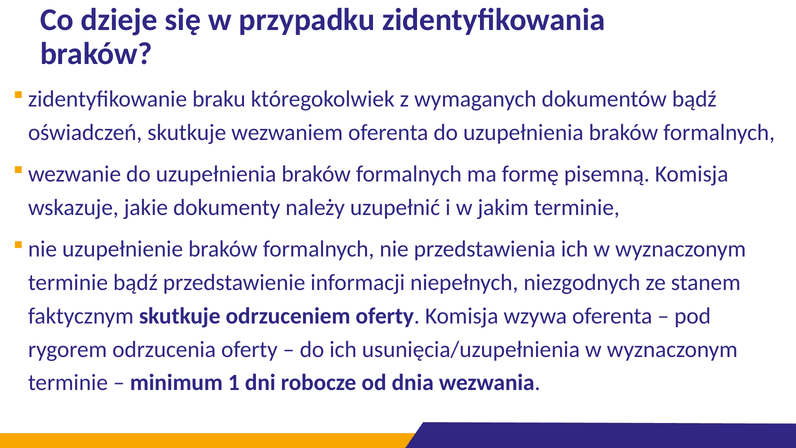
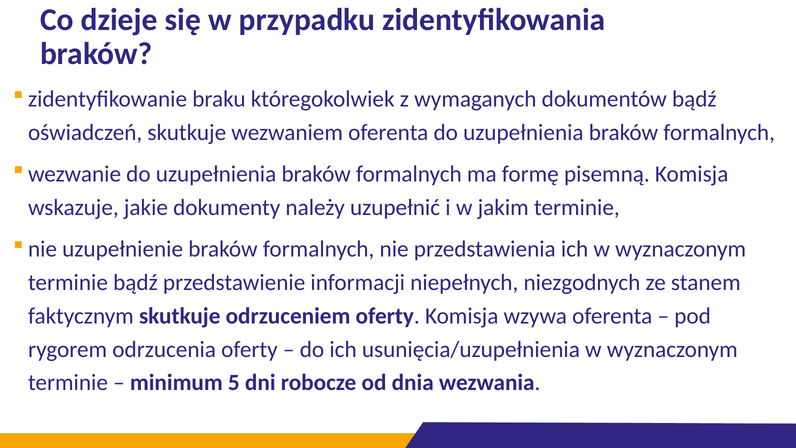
1: 1 -> 5 (234, 383)
